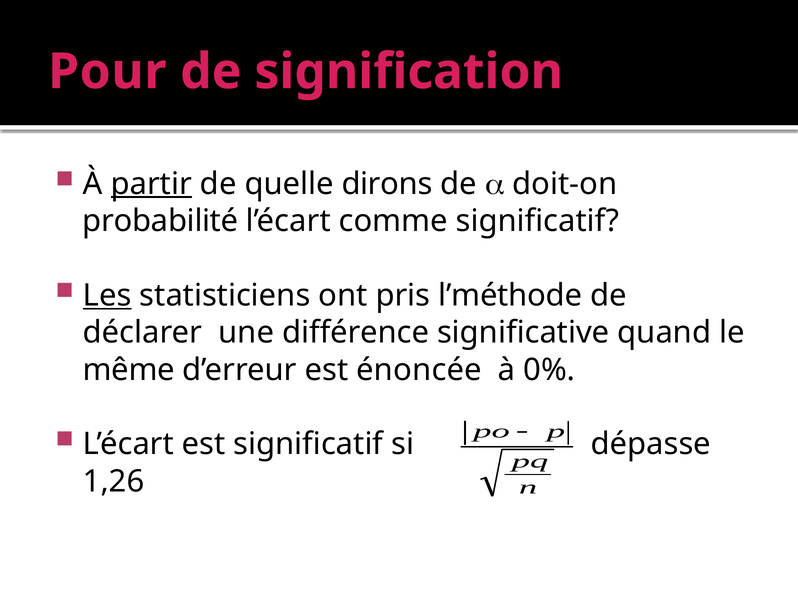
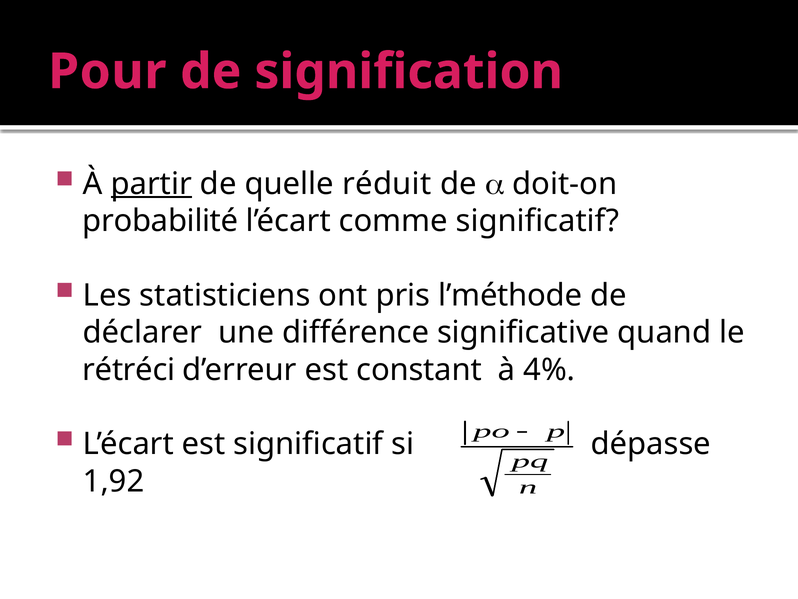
dirons: dirons -> réduit (387, 184)
Les underline: present -> none (107, 295)
même: même -> rétréci (129, 369)
énoncée: énoncée -> constant (419, 369)
0%: 0% -> 4% (549, 369)
1,26: 1,26 -> 1,92 (114, 481)
